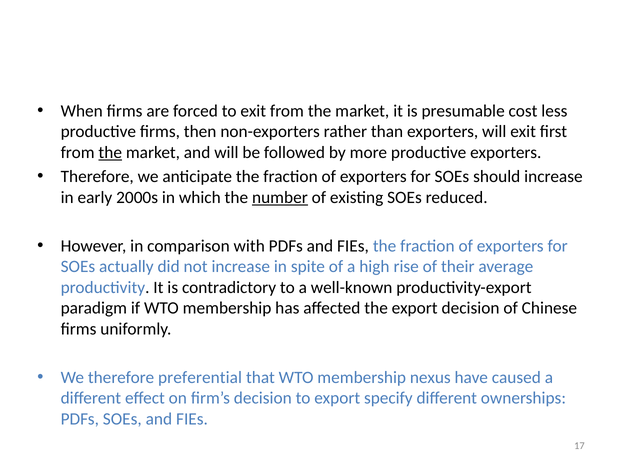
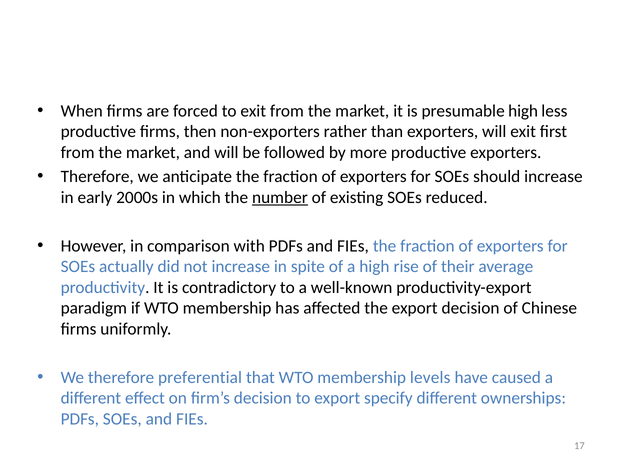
presumable cost: cost -> high (523, 111)
the underline: present -> none (110, 152)
nexus: nexus -> levels (430, 377)
